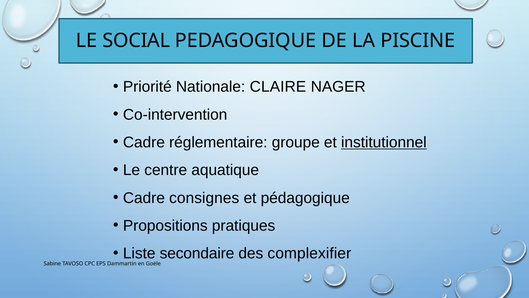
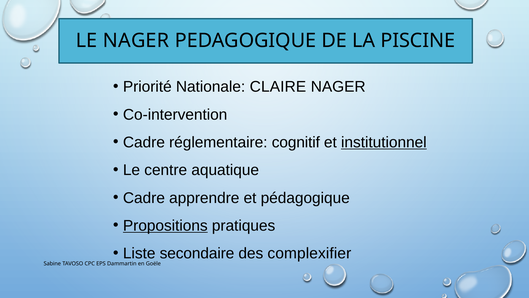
LE SOCIAL: SOCIAL -> NAGER (136, 41)
groupe: groupe -> cognitif (296, 142)
consignes: consignes -> apprendre (204, 198)
Propositions underline: none -> present (165, 225)
